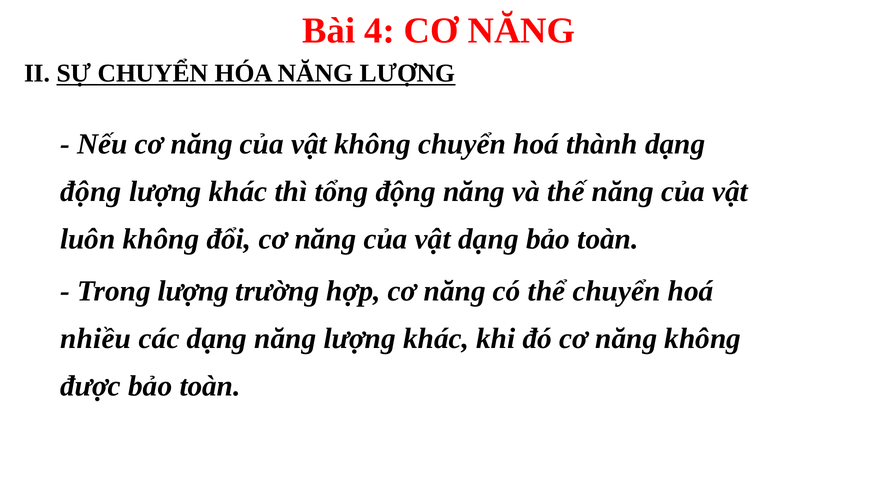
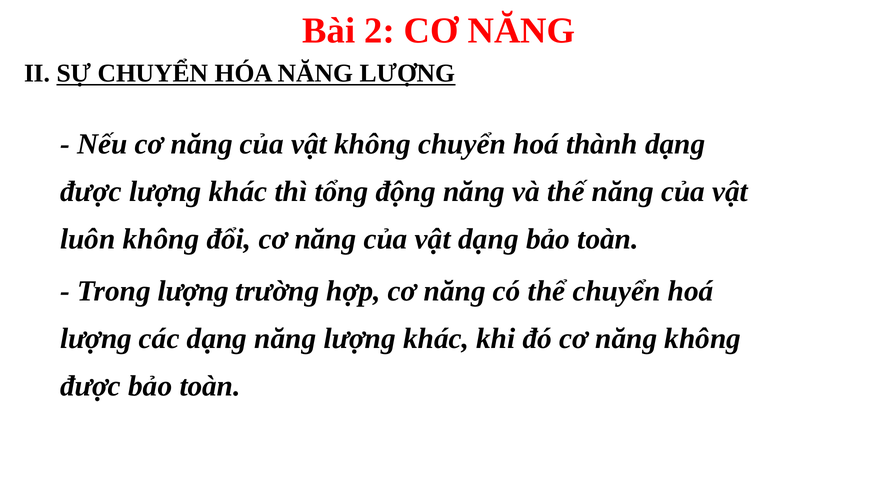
4: 4 -> 2 (380, 31)
động: động -> được (91, 192)
nhiều: nhiều -> lượng (96, 338)
